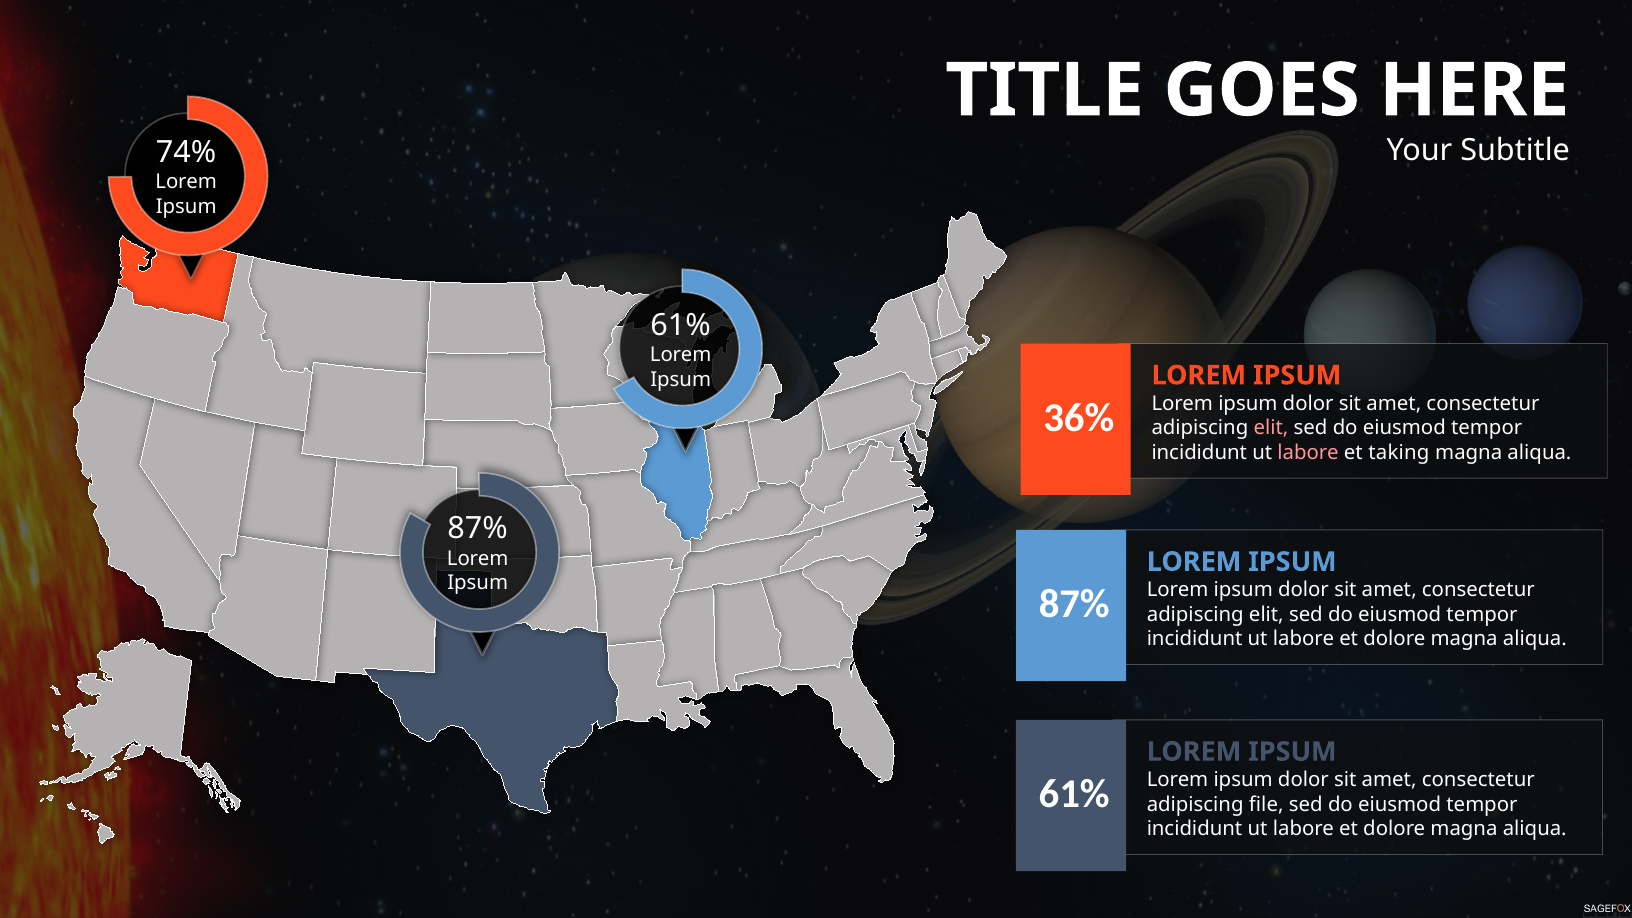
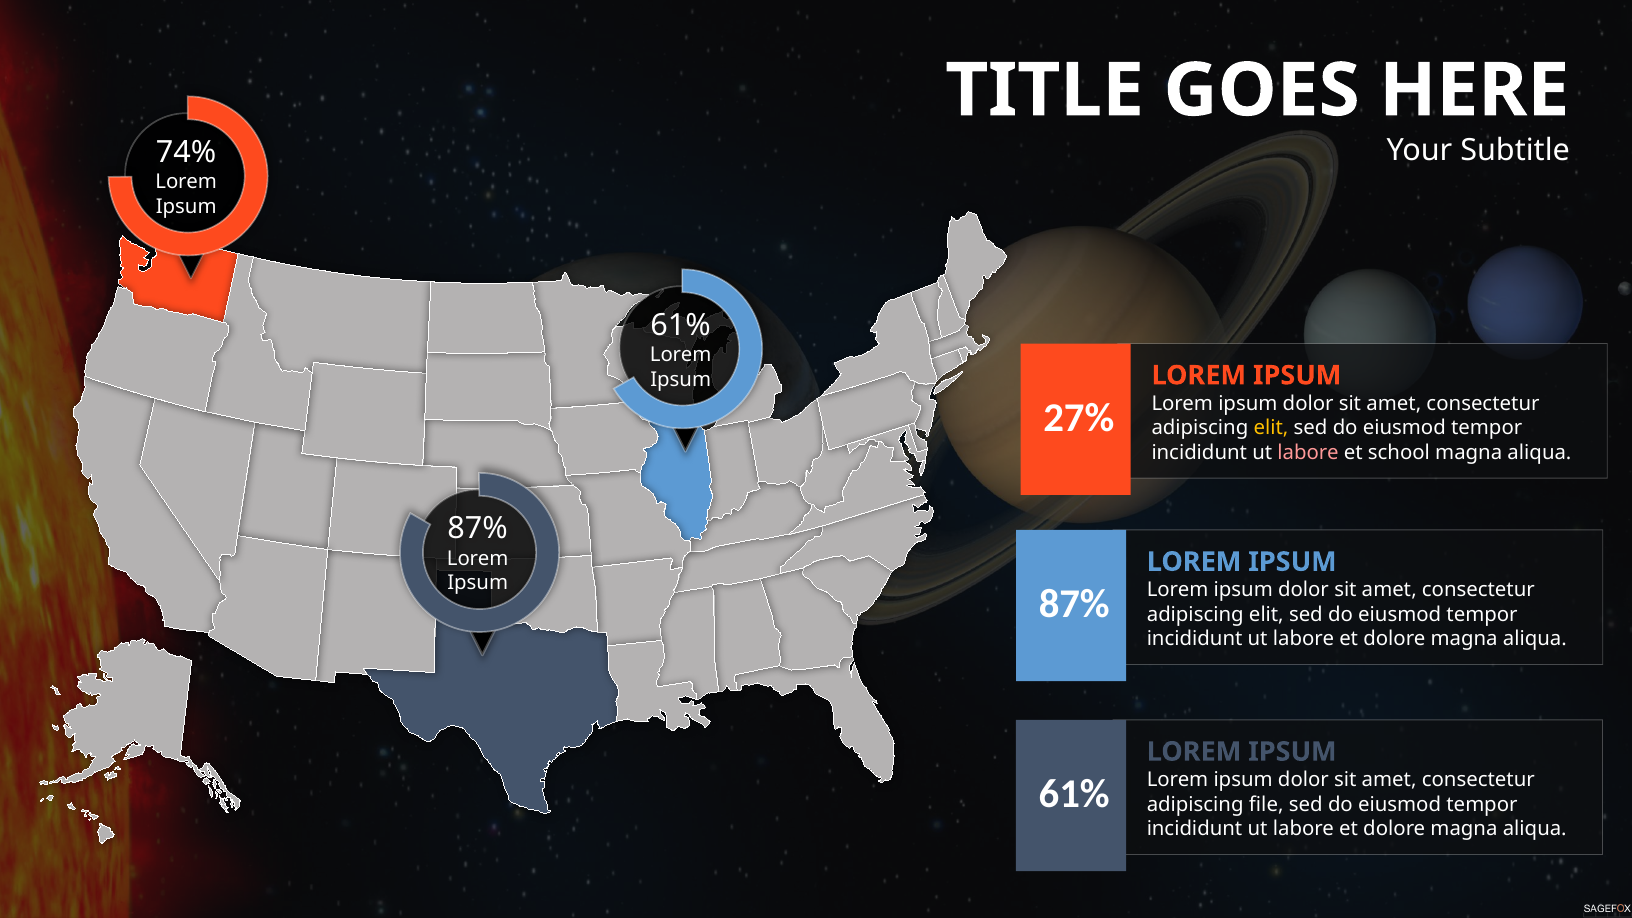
36%: 36% -> 27% (1079, 418)
elit colour: pink -> yellow (1271, 428)
taking: taking -> school (1399, 452)
